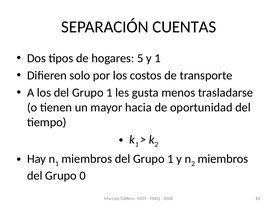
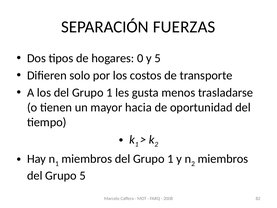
CUENTAS: CUENTAS -> FUERZAS (184, 27)
5: 5 -> 0 (140, 58)
y 1: 1 -> 5 (158, 58)
Grupo 0: 0 -> 5 (83, 175)
